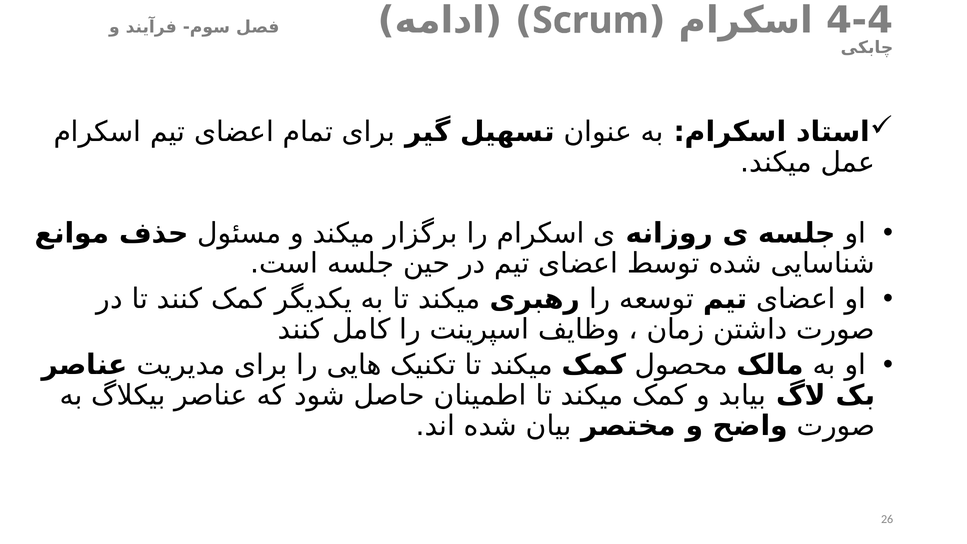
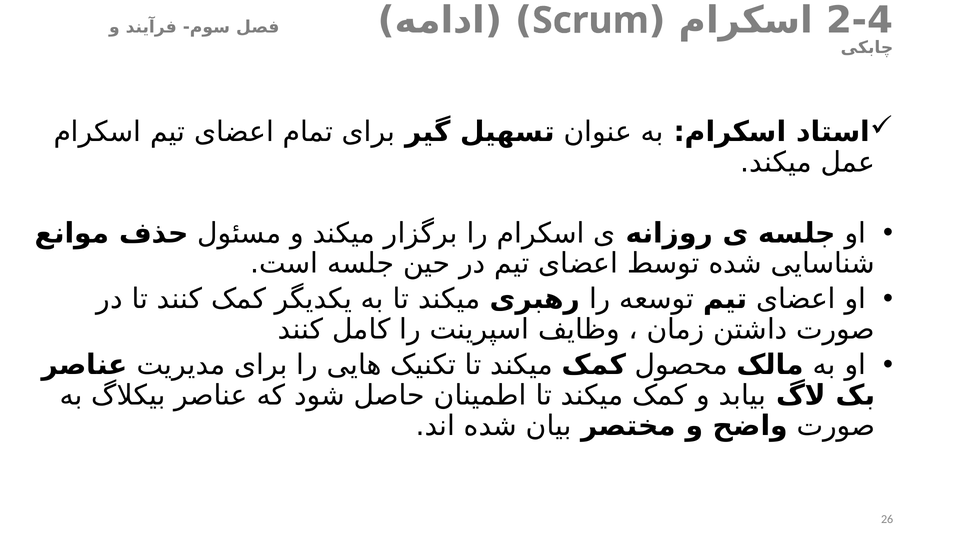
4-4: 4-4 -> 2-4 (860, 20)
